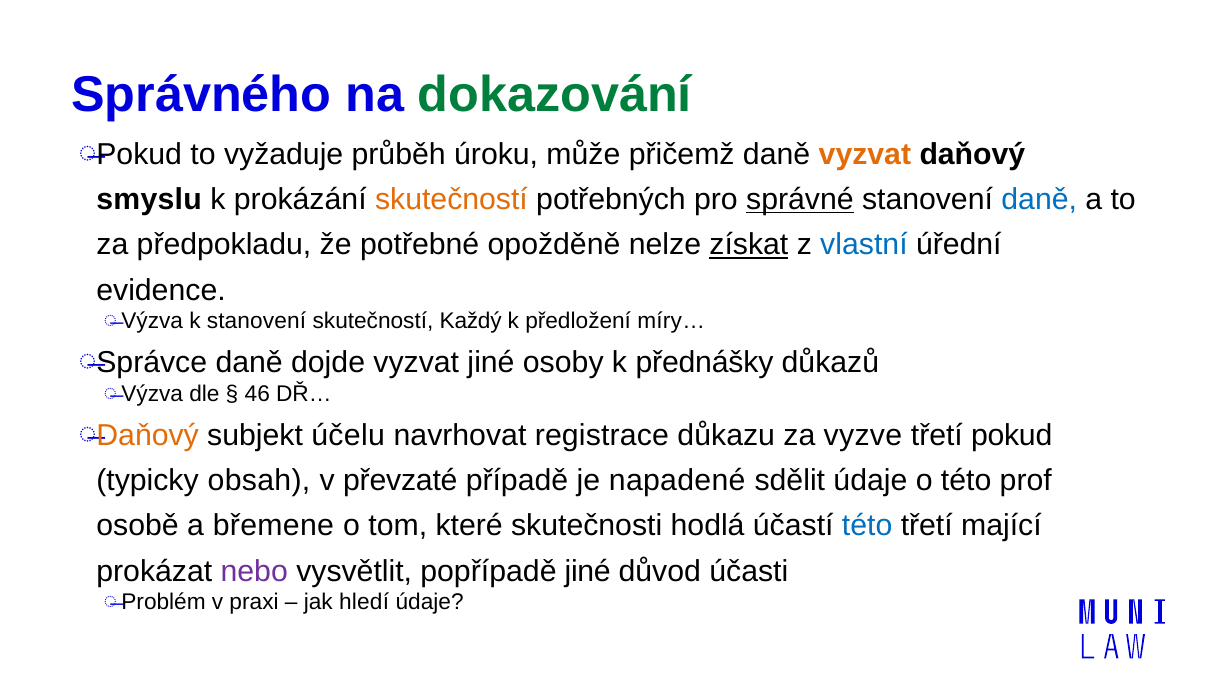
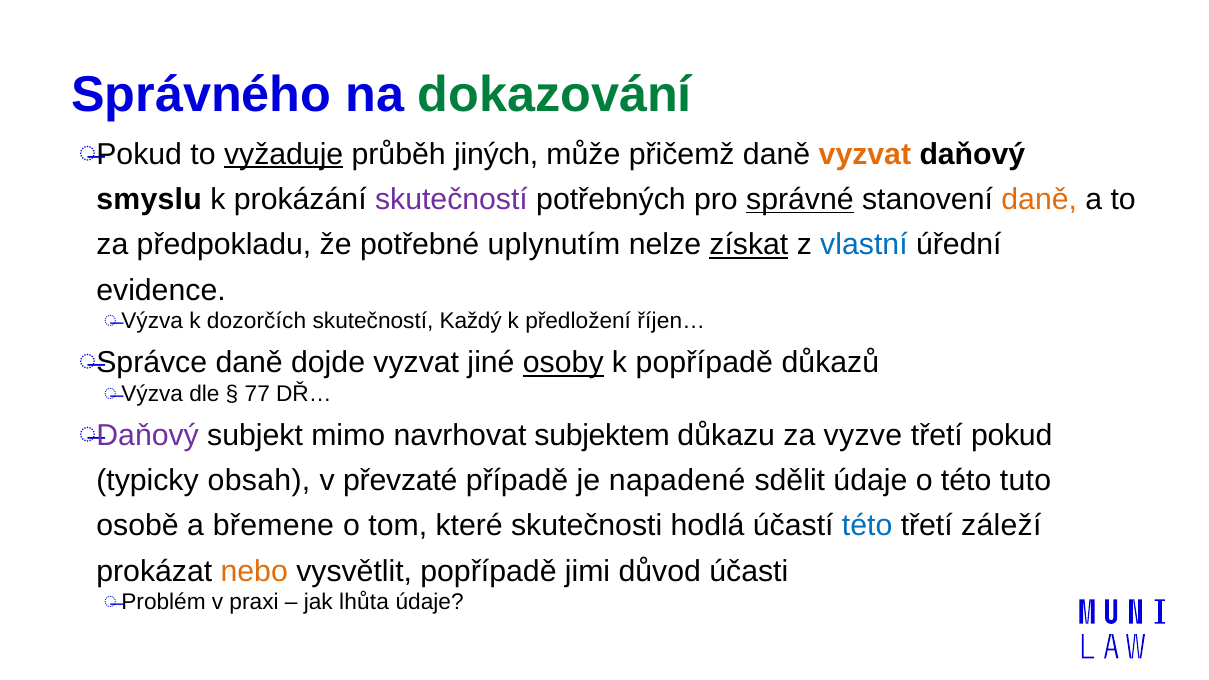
vyžaduje underline: none -> present (284, 154)
úroku: úroku -> jiných (496, 154)
skutečností colour: orange -> purple (451, 199)
daně colour: blue -> orange (1039, 199)
opožděně: opožděně -> uplynutím (554, 245)
k stanovení: stanovení -> dozorčích (256, 321)
míry…: míry… -> říjen… (671, 321)
osoby underline: none -> present (563, 363)
k přednášky: přednášky -> popřípadě (704, 363)
46: 46 -> 77 (257, 394)
Daňový colour: orange -> purple (148, 435)
účelu: účelu -> mimo (348, 435)
registrace: registrace -> subjektem (602, 435)
prof: prof -> tuto (1026, 481)
mající: mající -> záleží (1001, 526)
nebo colour: purple -> orange (254, 571)
popřípadě jiné: jiné -> jimi (588, 571)
hledí: hledí -> lhůta (364, 602)
